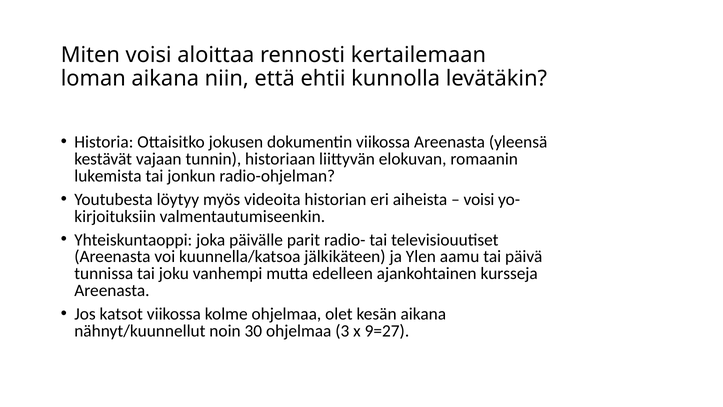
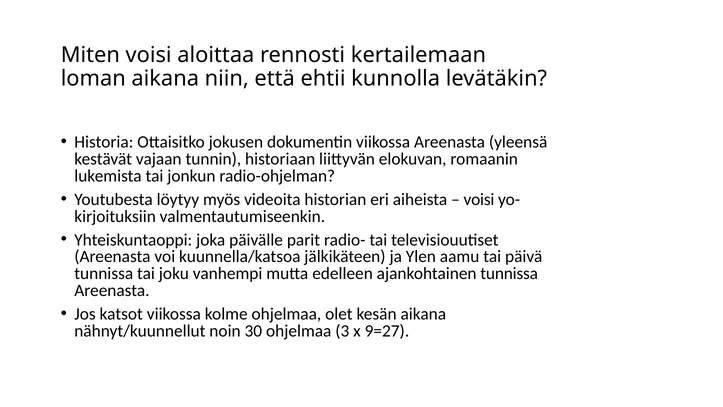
ajankohtainen kursseja: kursseja -> tunnissa (509, 273)
